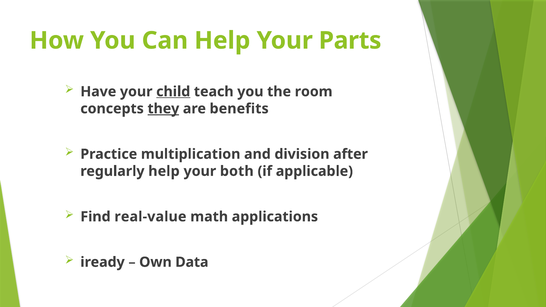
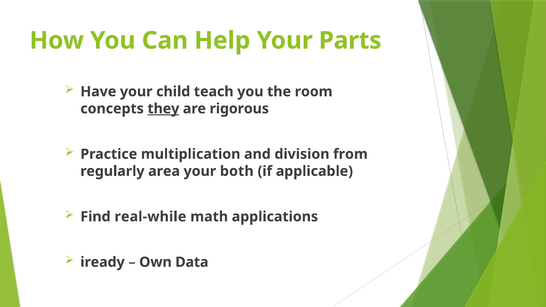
child underline: present -> none (173, 92)
benefits: benefits -> rigorous (239, 109)
after: after -> from (350, 154)
regularly help: help -> area (164, 171)
real-value: real-value -> real-while (150, 217)
